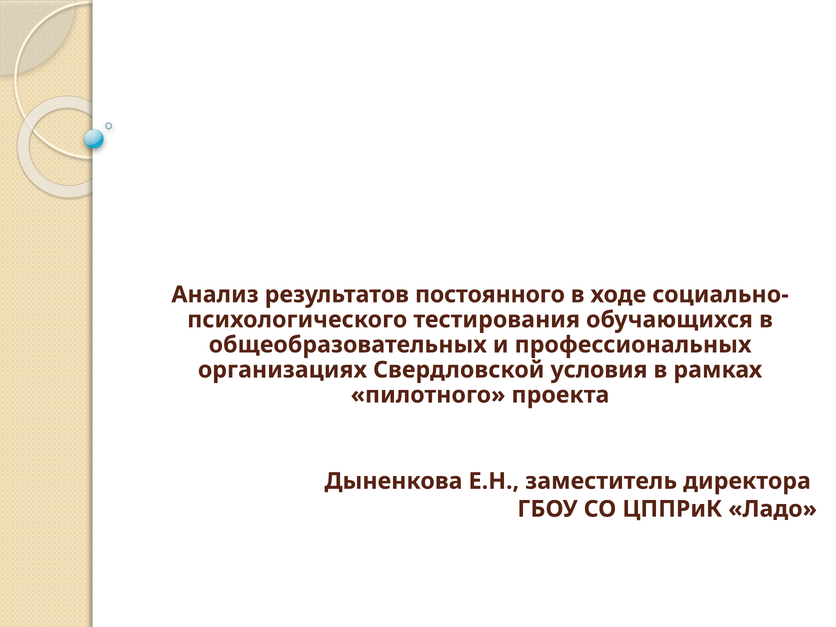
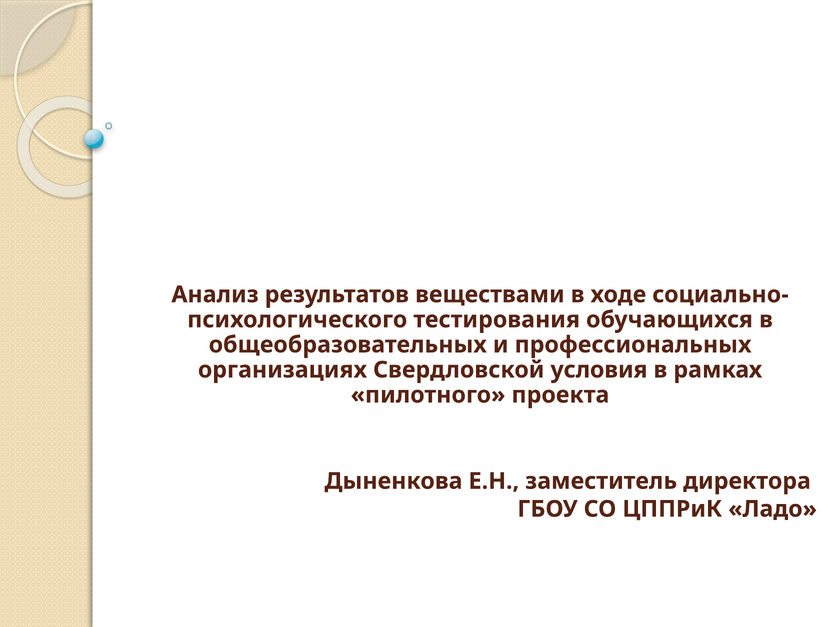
постоянного: постоянного -> веществами (490, 295)
